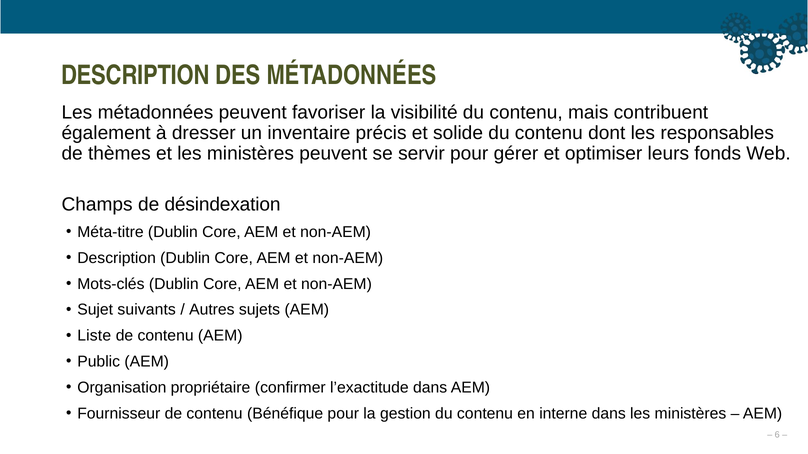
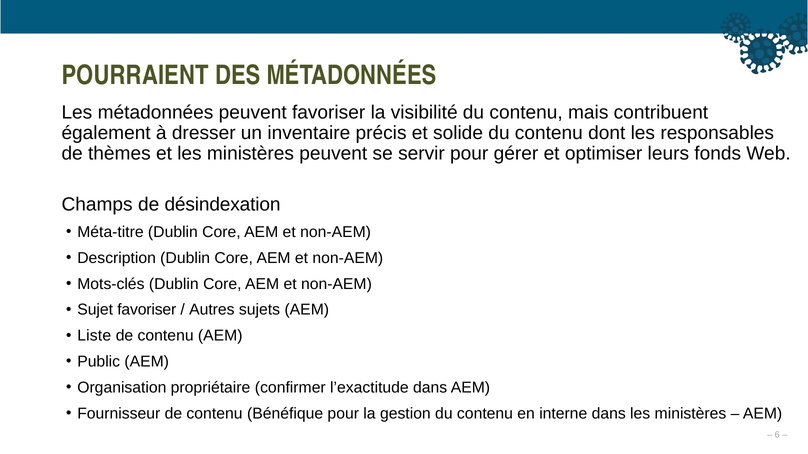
DESCRIPTION: DESCRIPTION -> POURRAIENT (135, 76)
Sujet suivants: suivants -> favoriser (147, 310)
